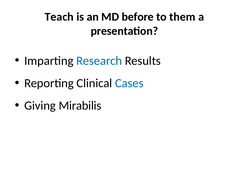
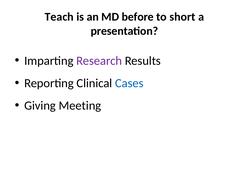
them: them -> short (182, 17)
Research colour: blue -> purple (99, 61)
Mirabilis: Mirabilis -> Meeting (80, 105)
